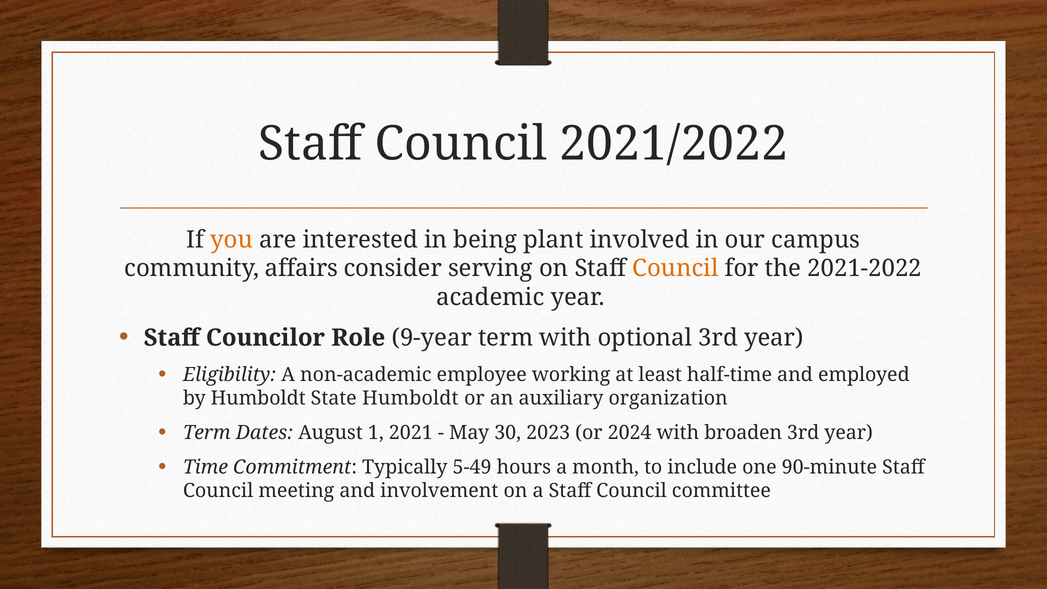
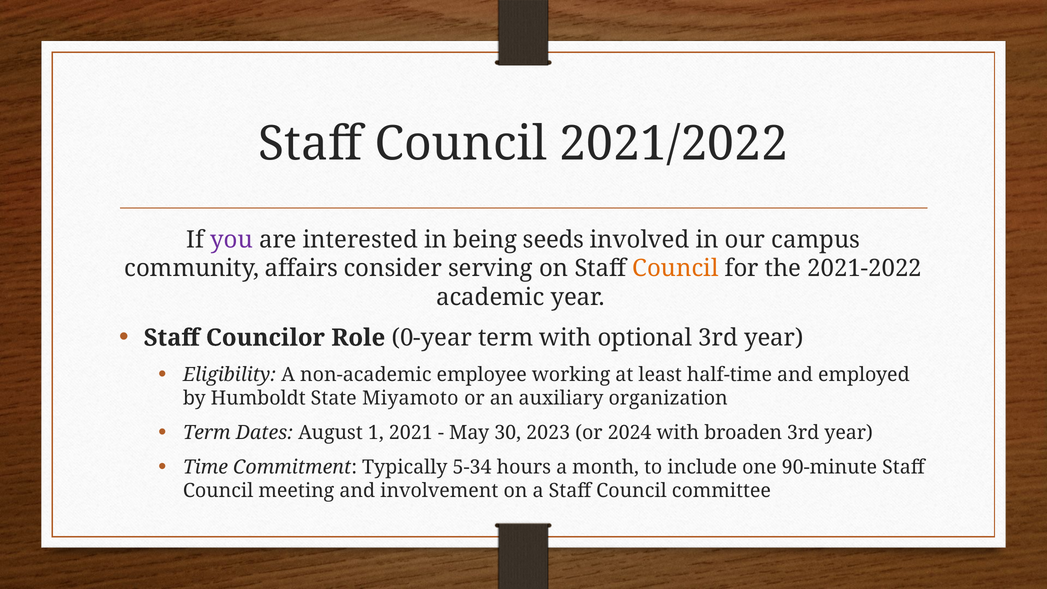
you colour: orange -> purple (232, 240)
plant: plant -> seeds (553, 240)
9-year: 9-year -> 0-year (432, 338)
State Humboldt: Humboldt -> Miyamoto (410, 398)
5-49: 5-49 -> 5-34 (472, 467)
